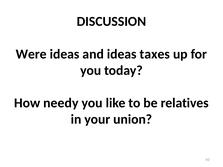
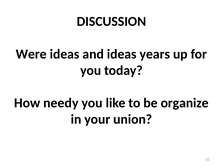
taxes: taxes -> years (155, 54)
relatives: relatives -> organize (185, 103)
